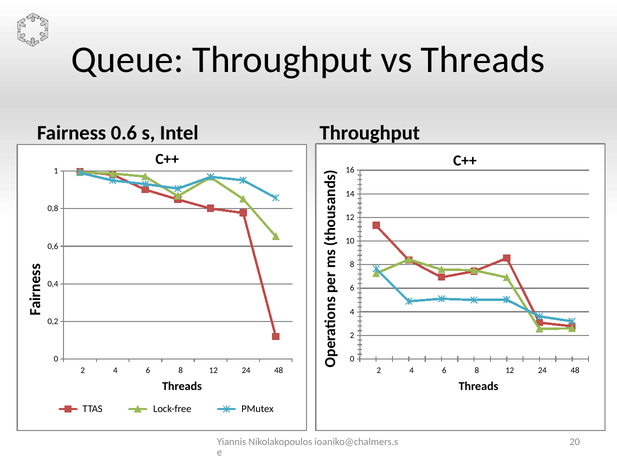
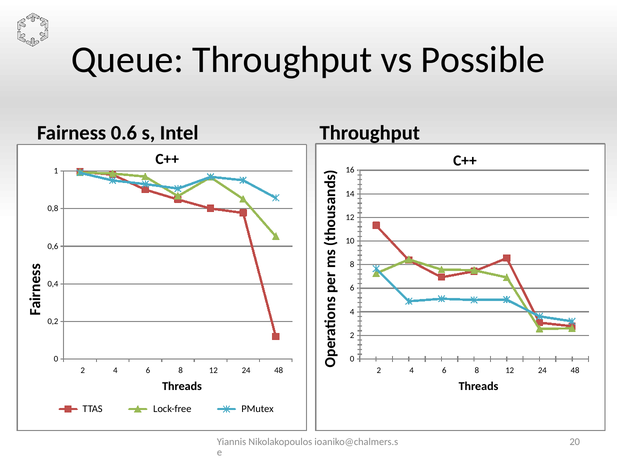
vs Threads: Threads -> Possible (483, 60)
